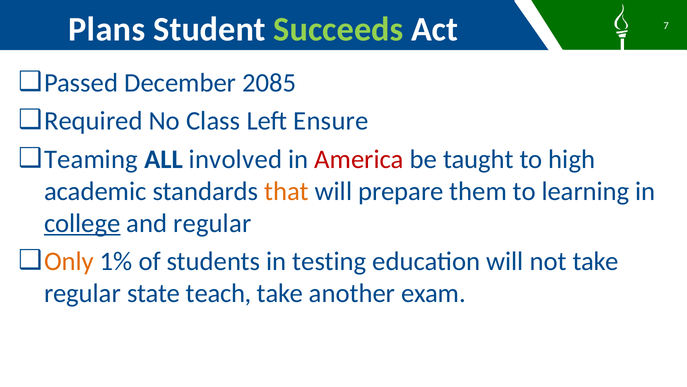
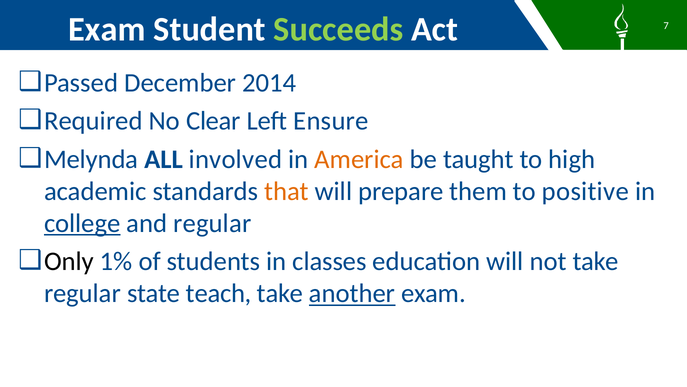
Plans: Plans -> Exam (107, 29)
2085: 2085 -> 2014 (269, 83)
Class: Class -> Clear (213, 121)
Teaming: Teaming -> Melynda (91, 159)
America colour: red -> orange (359, 159)
learning: learning -> positive (585, 191)
Only colour: orange -> black (69, 261)
testing: testing -> classes (329, 261)
another underline: none -> present (352, 293)
